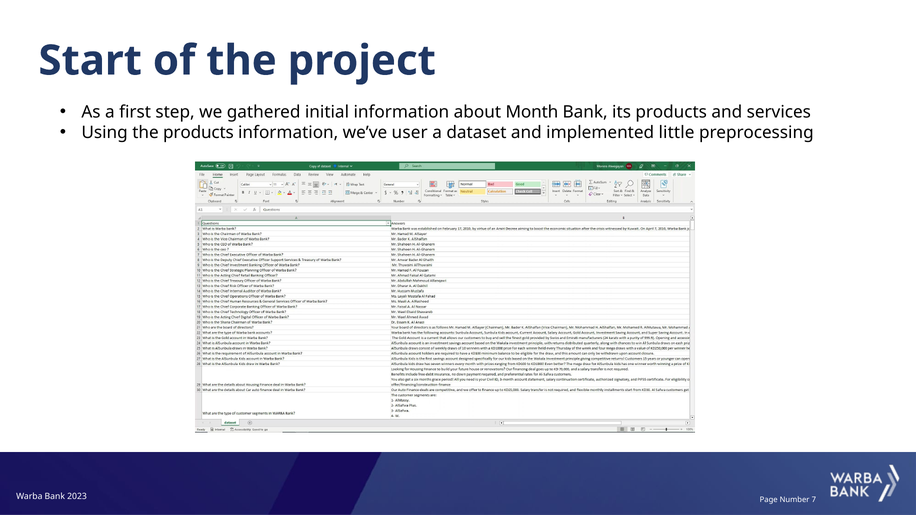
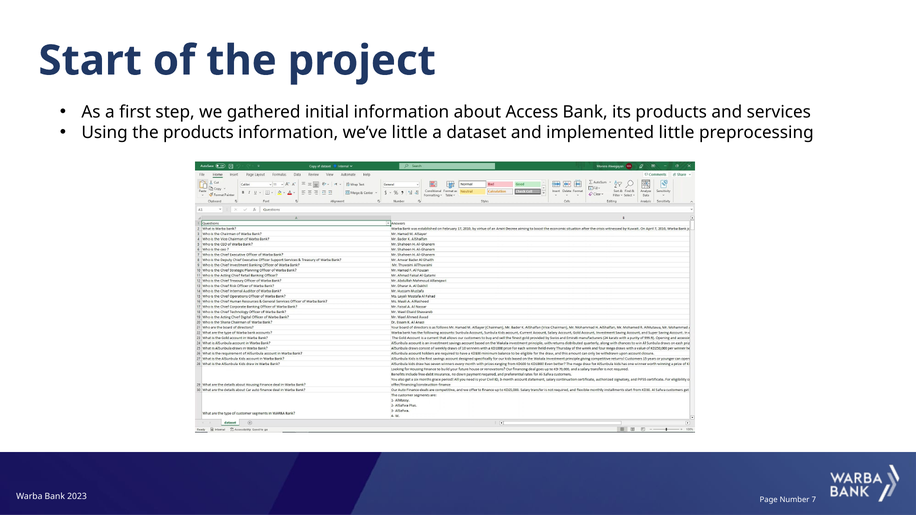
Month: Month -> Access (532, 112)
we’ve user: user -> little (410, 133)
